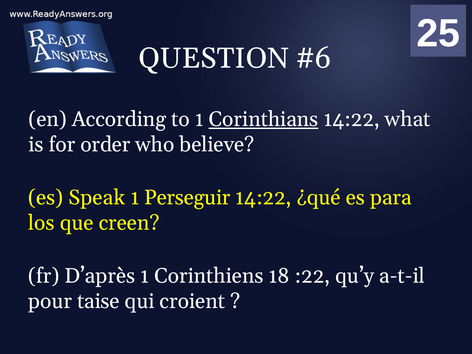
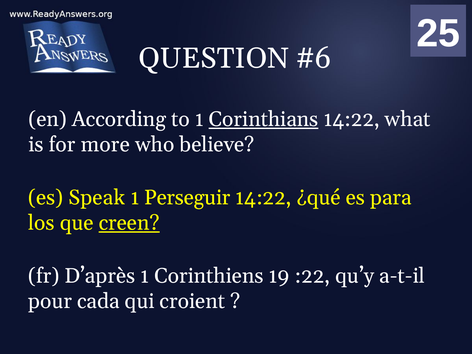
order: order -> more (105, 145)
creen underline: none -> present (129, 223)
Corinthiens 18: 18 -> 19 (279, 276)
taise: taise -> cada (98, 301)
